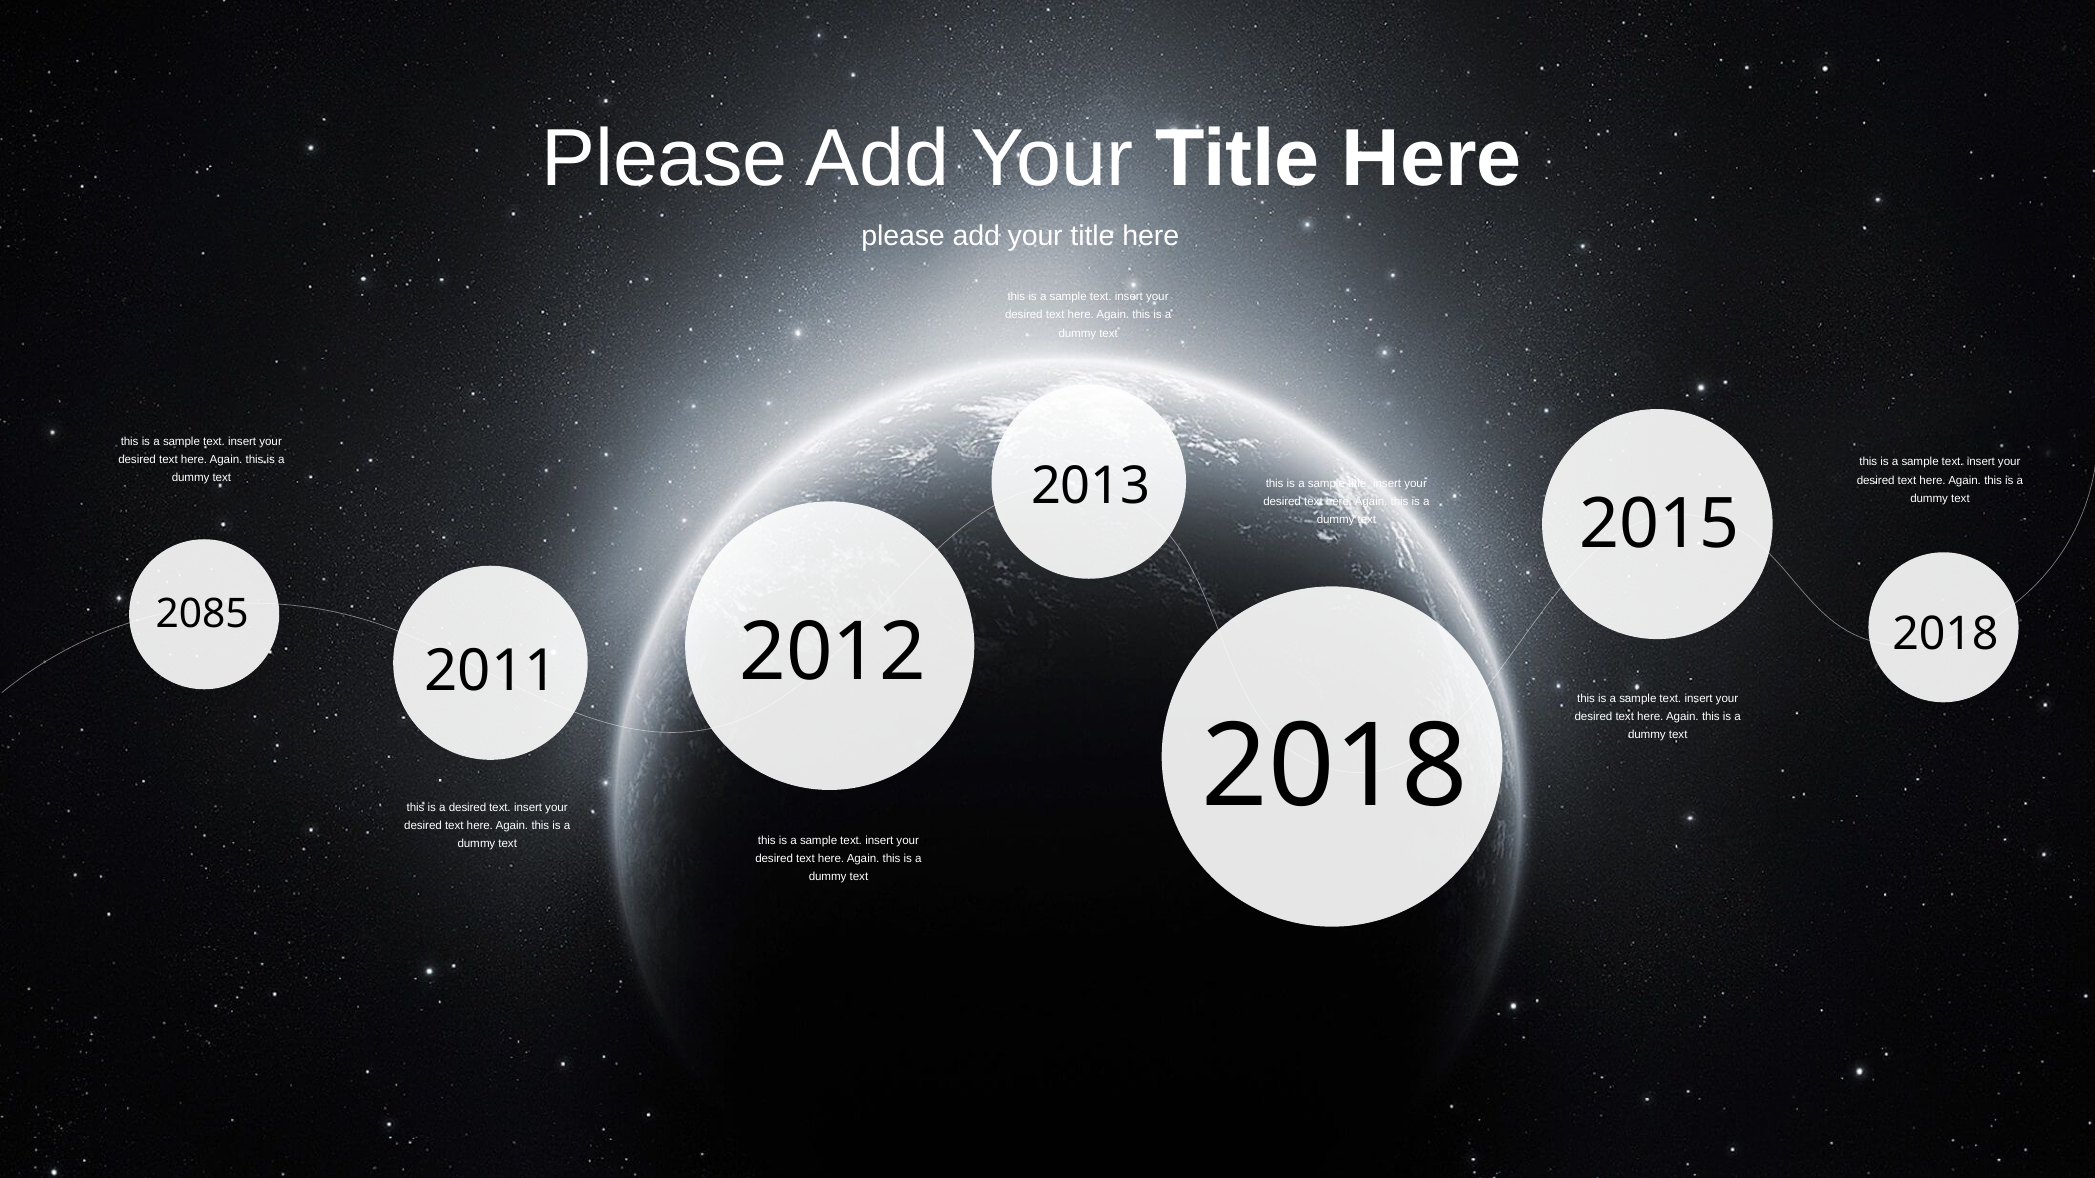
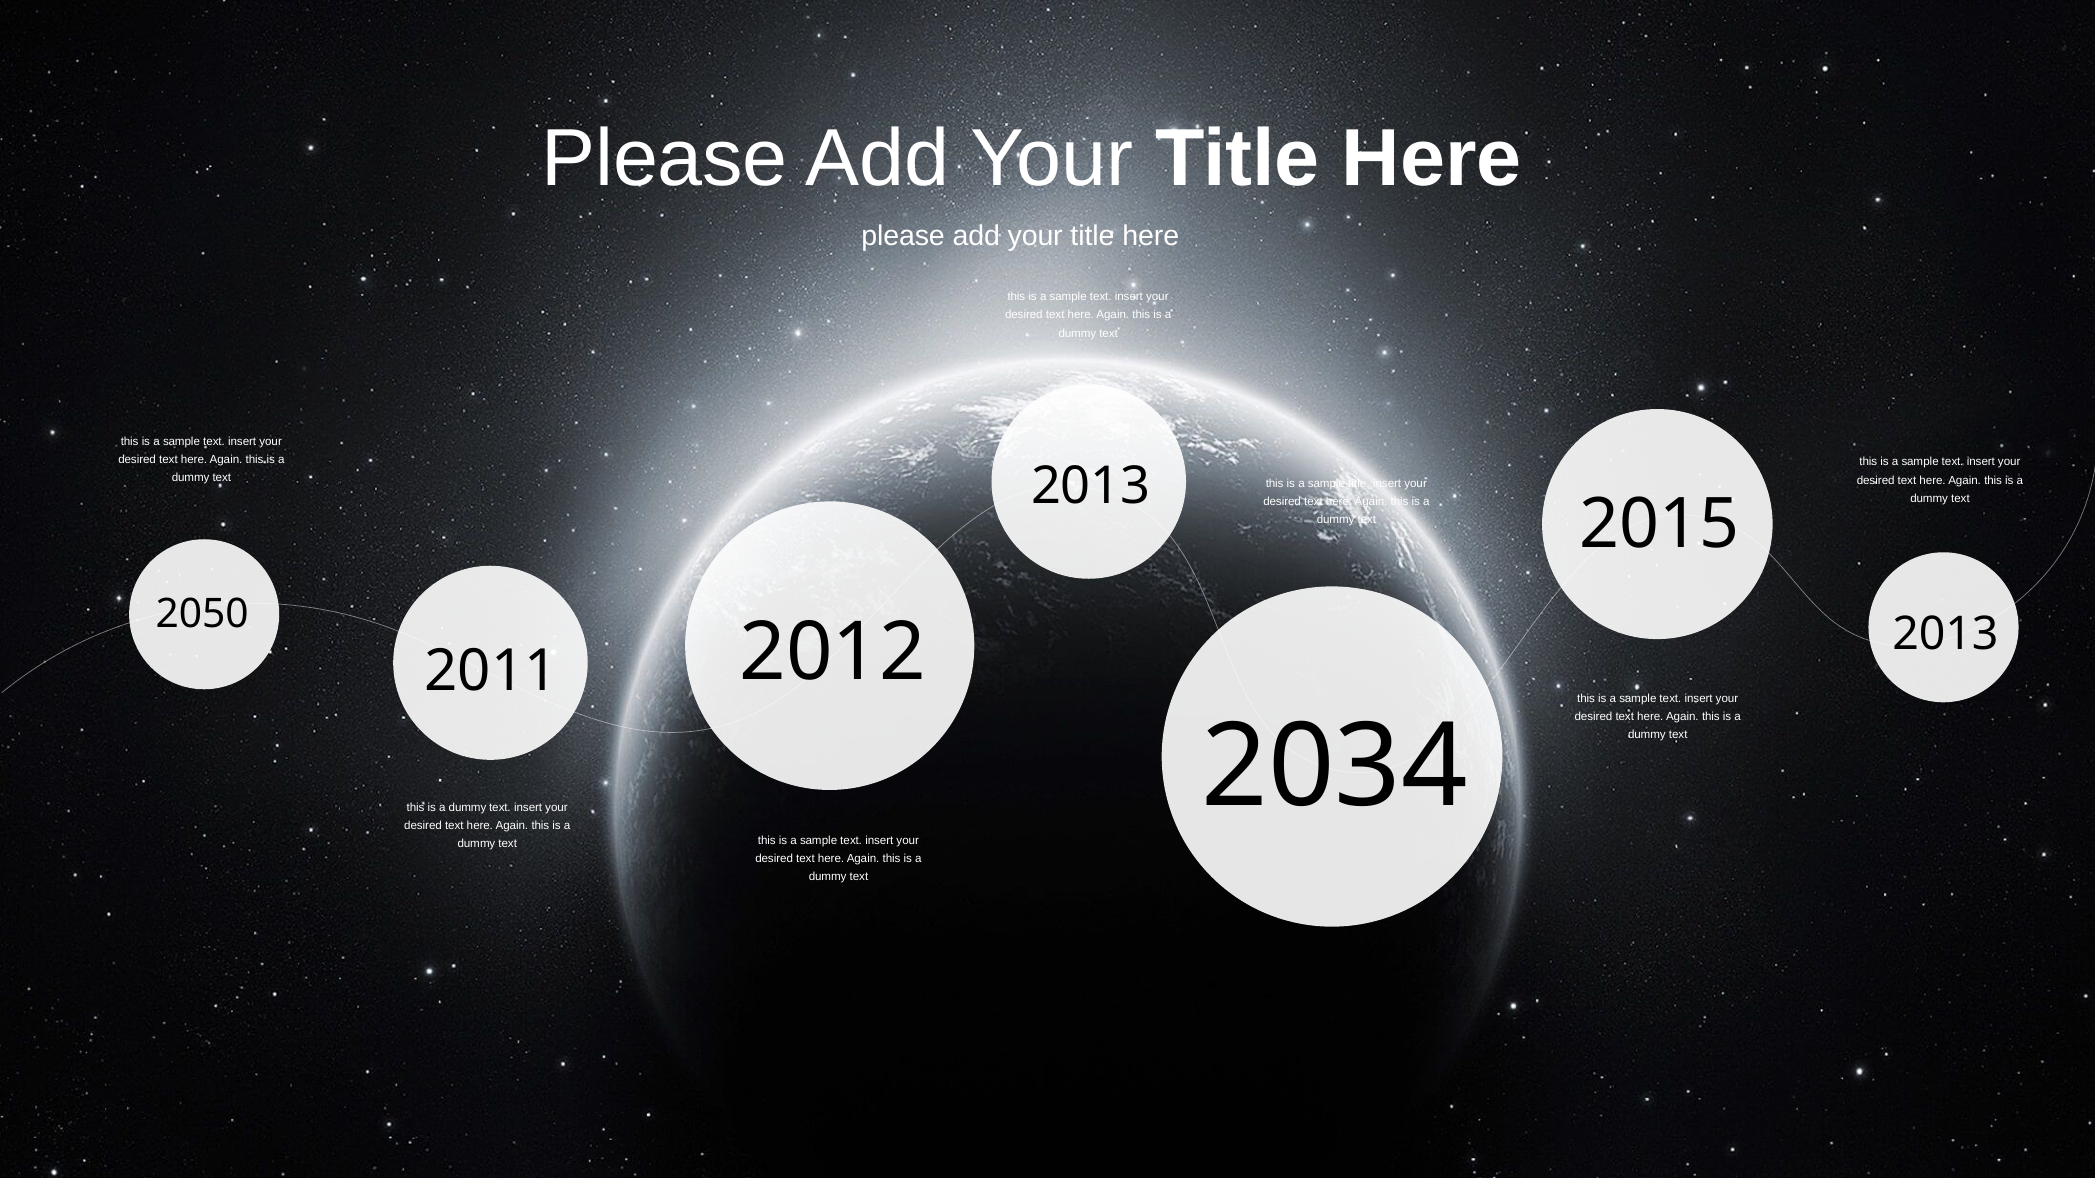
2085: 2085 -> 2050 (202, 615)
2018: 2018 -> 2013 (1945, 634)
2018: 2018 -> 2034 (1335, 768)
desired: desired -> dummy (468, 808)
